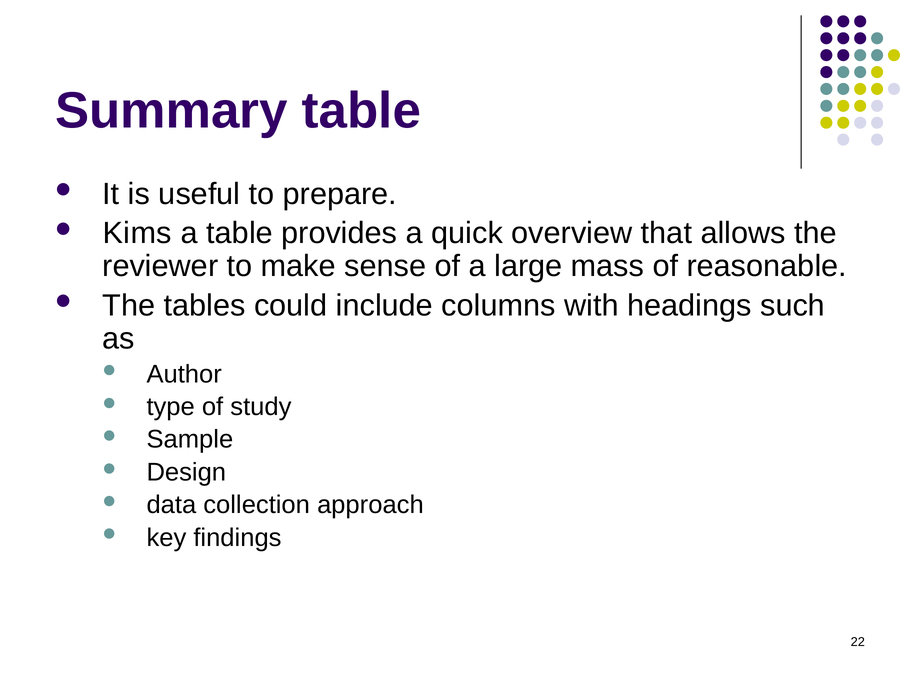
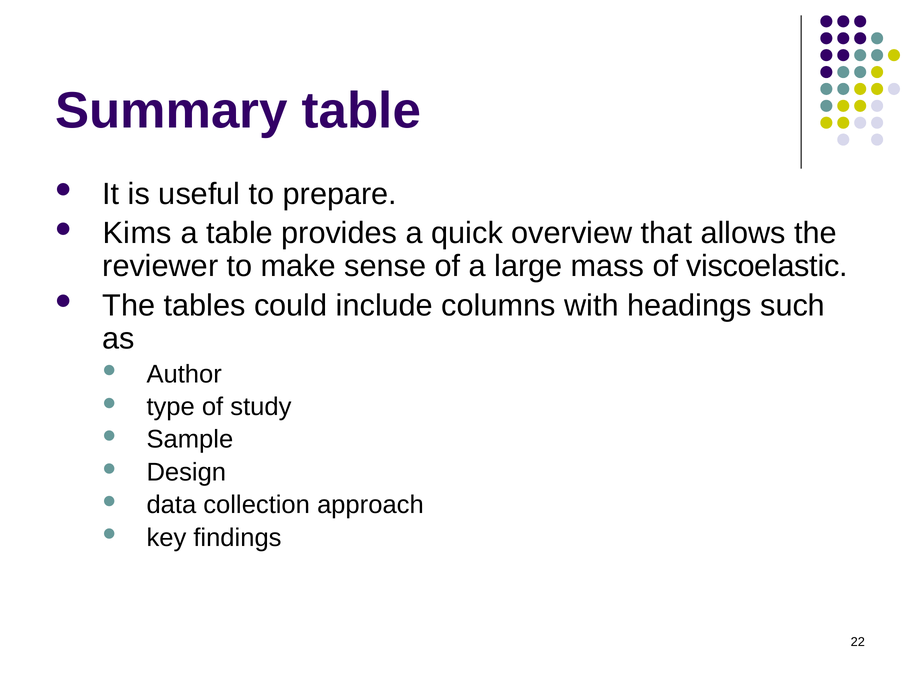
reasonable: reasonable -> viscoelastic (767, 266)
